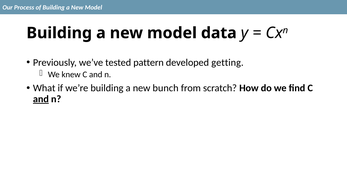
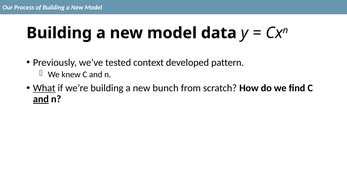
pattern: pattern -> context (149, 63)
getting: getting -> pattern (228, 63)
What underline: none -> present (44, 88)
